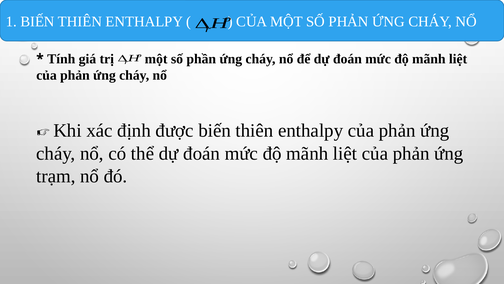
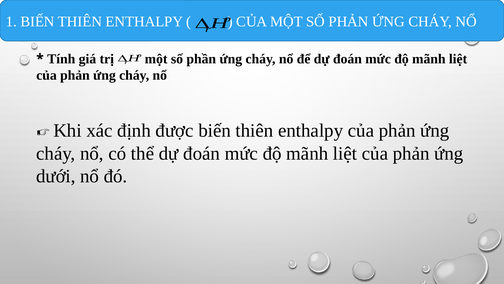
trạm: trạm -> dưới (56, 176)
